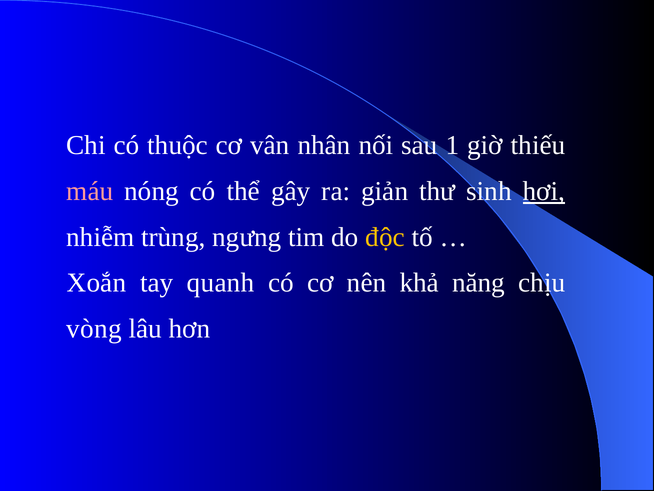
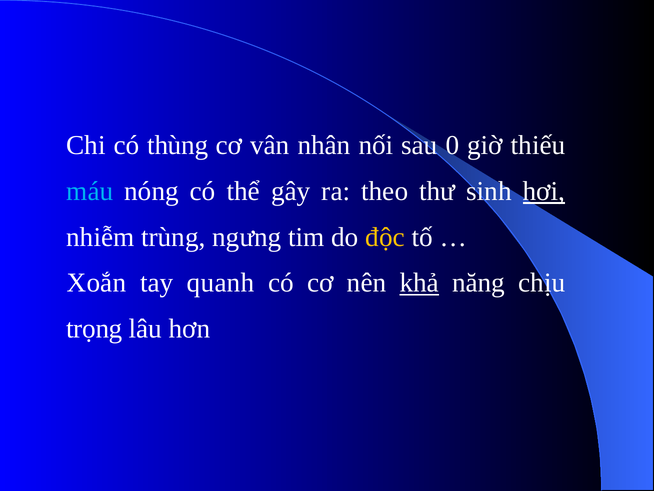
thuộc: thuộc -> thùng (178, 145)
1: 1 -> 0 (452, 145)
máu colour: pink -> light blue (90, 191)
giản: giản -> theo (385, 191)
khả underline: none -> present (419, 283)
vòng: vòng -> trọng (94, 328)
